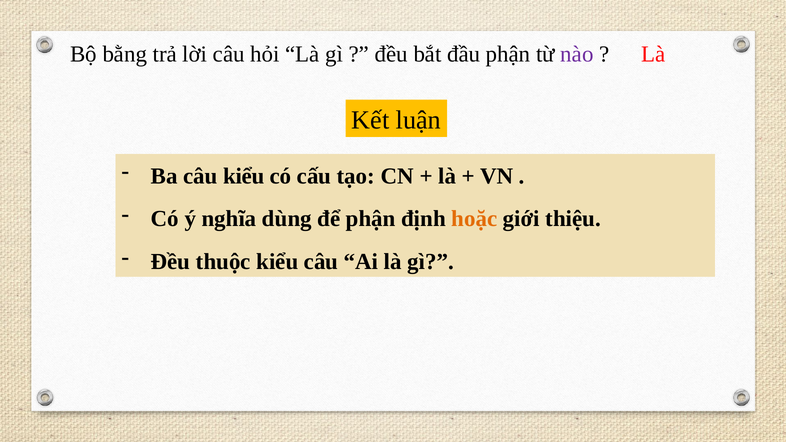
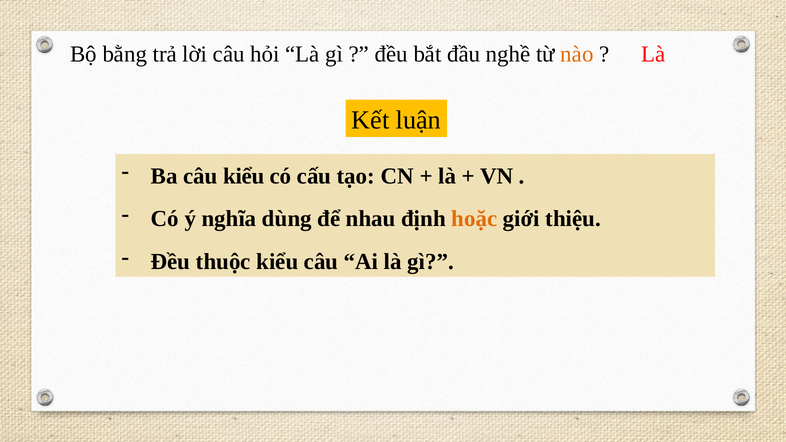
đầu phận: phận -> nghề (508, 54)
nào colour: purple -> orange (577, 54)
để phận: phận -> nhau (371, 219)
